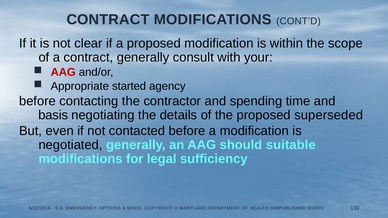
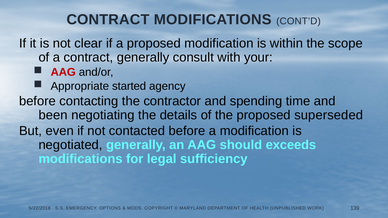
basis: basis -> been (53, 115)
suitable: suitable -> exceeds (291, 145)
